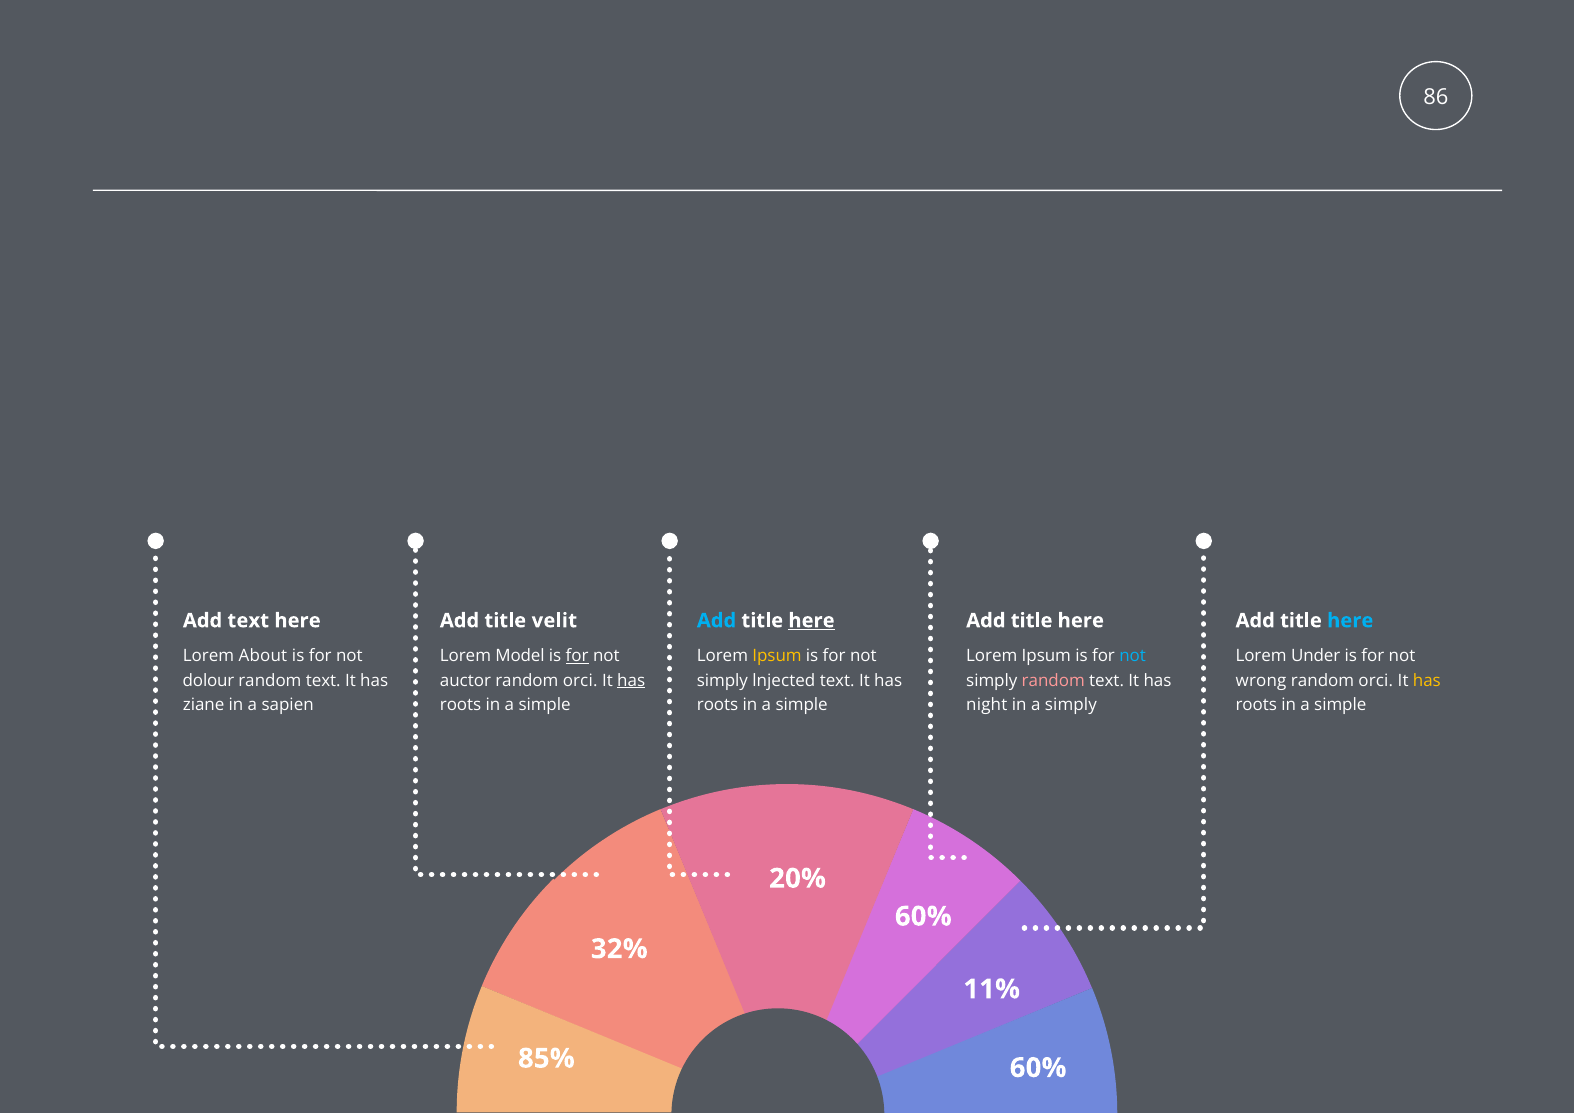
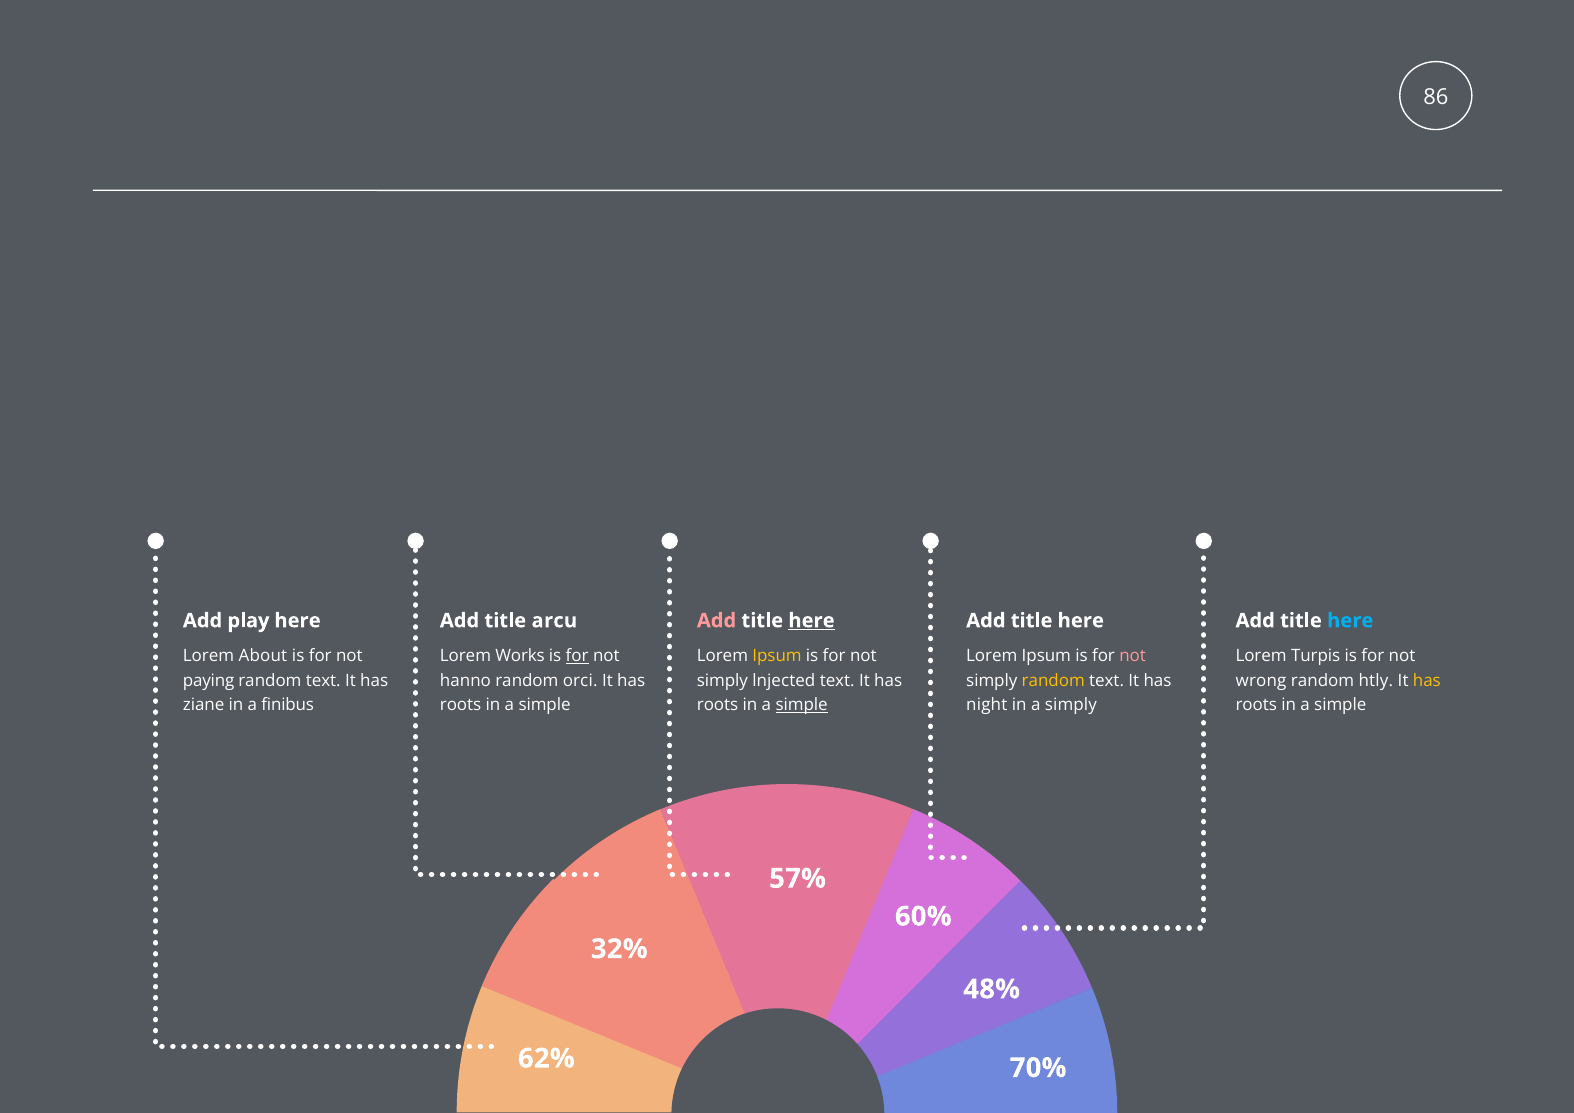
Add text: text -> play (248, 620)
velit: velit -> arcu (554, 620)
Add colour: light blue -> pink (717, 620)
Model: Model -> Works (520, 656)
not colour: light blue -> pink (1133, 656)
Under: Under -> Turpis (1316, 656)
dolour: dolour -> paying (209, 680)
auctor: auctor -> hanno (465, 680)
has underline: present -> none (631, 680)
random colour: pink -> yellow (1053, 680)
orci: orci -> htly (1376, 680)
sapien: sapien -> finibus (288, 705)
simple underline: none -> present (802, 705)
20%: 20% -> 57% (798, 878)
11%: 11% -> 48% (992, 989)
85%: 85% -> 62% (546, 1058)
60%: 60% -> 70% (1038, 1067)
